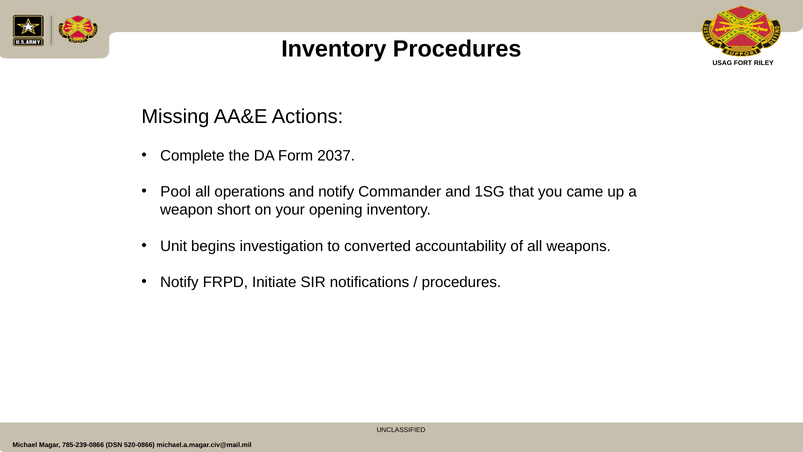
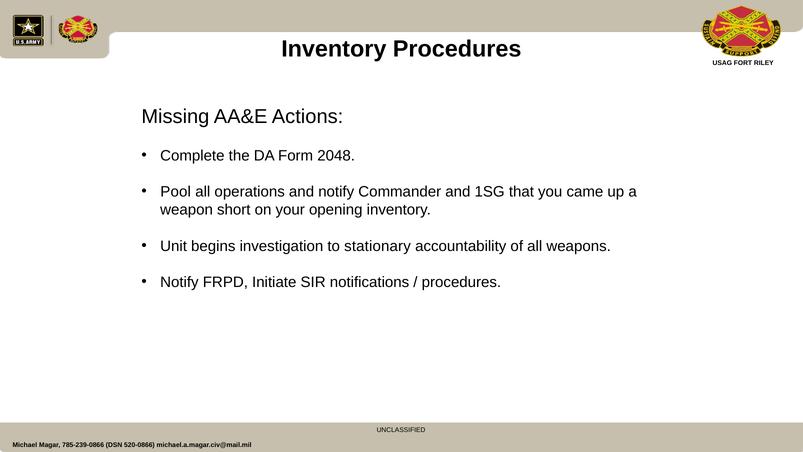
2037: 2037 -> 2048 (336, 156)
converted: converted -> stationary (378, 246)
